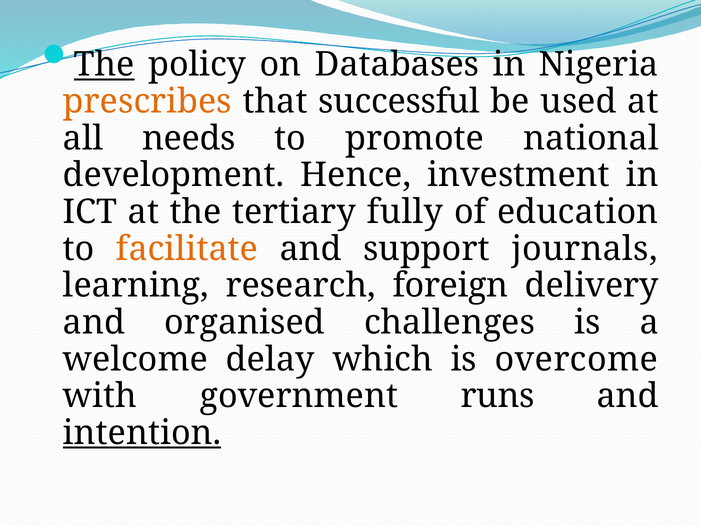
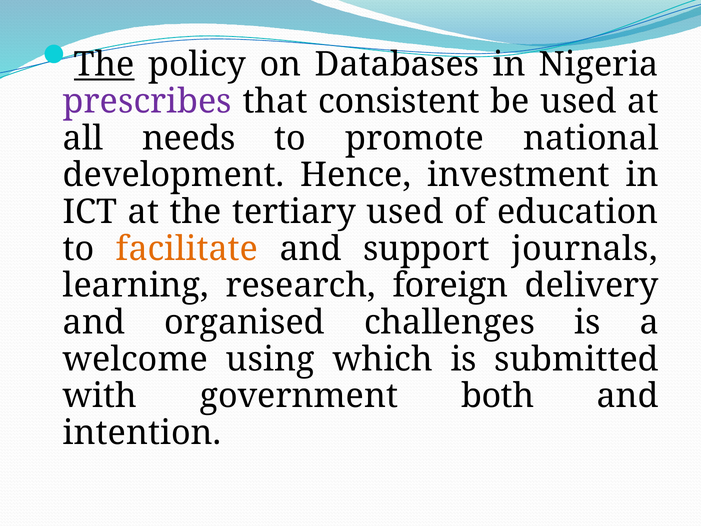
prescribes colour: orange -> purple (147, 101)
successful: successful -> consistent (399, 101)
tertiary fully: fully -> used (405, 212)
delay: delay -> using (270, 359)
overcome: overcome -> submitted (577, 359)
runs: runs -> both (498, 396)
intention underline: present -> none (142, 433)
